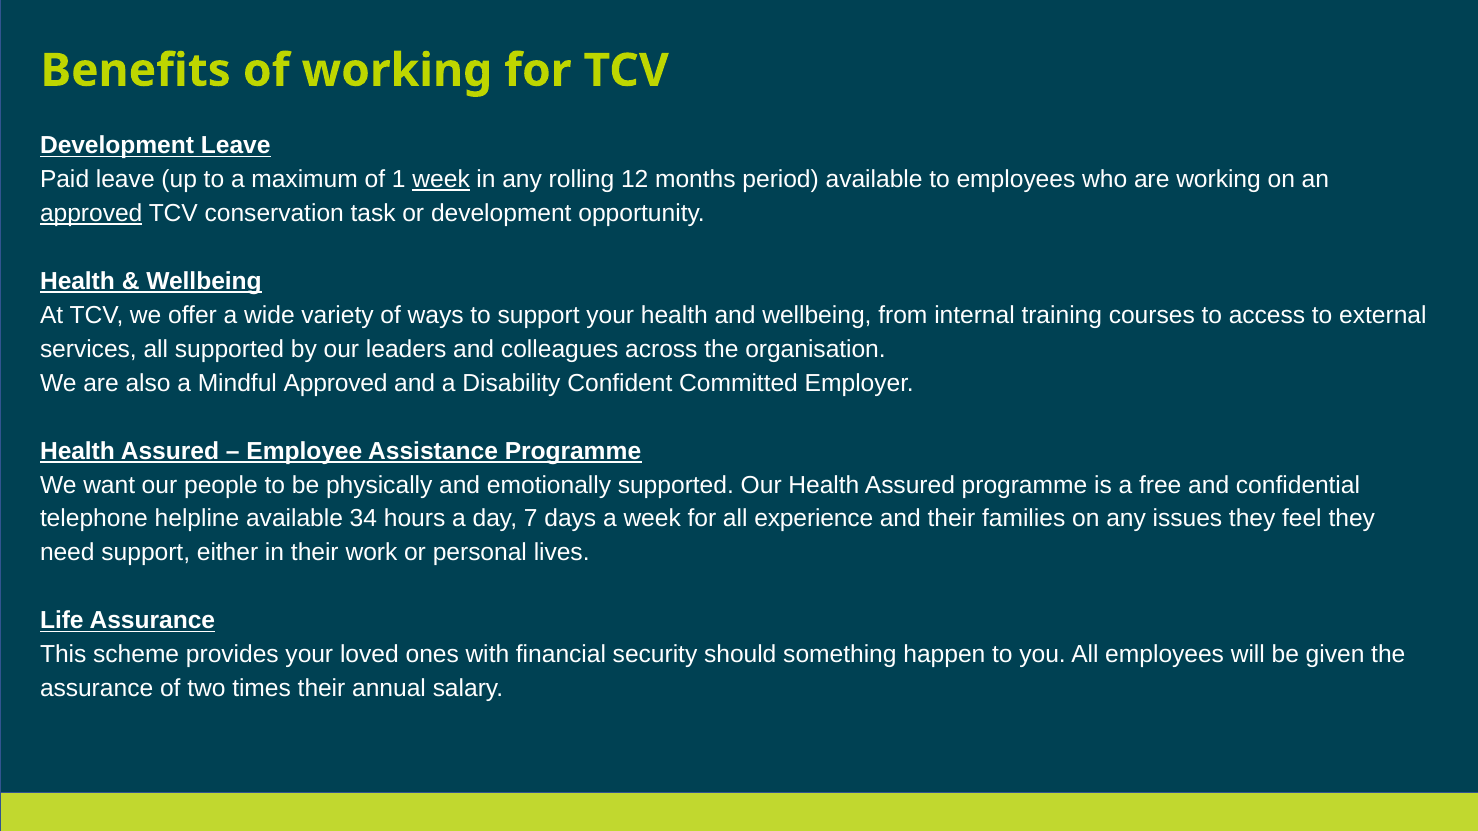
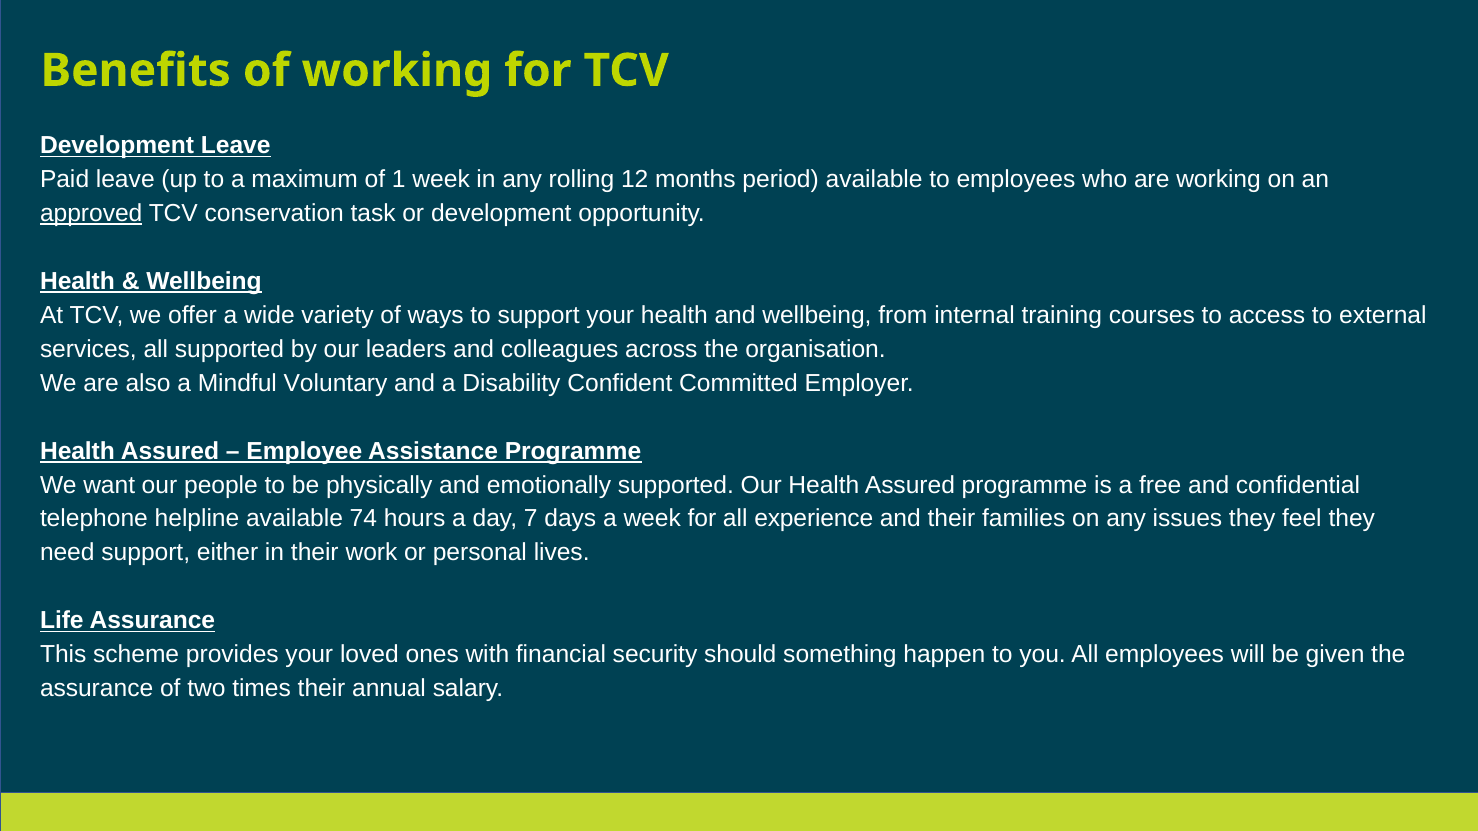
week underline: present -> none (441, 180)
Mindful Approved: Approved -> Voluntary (336, 383)
34: 34 -> 74 (363, 519)
